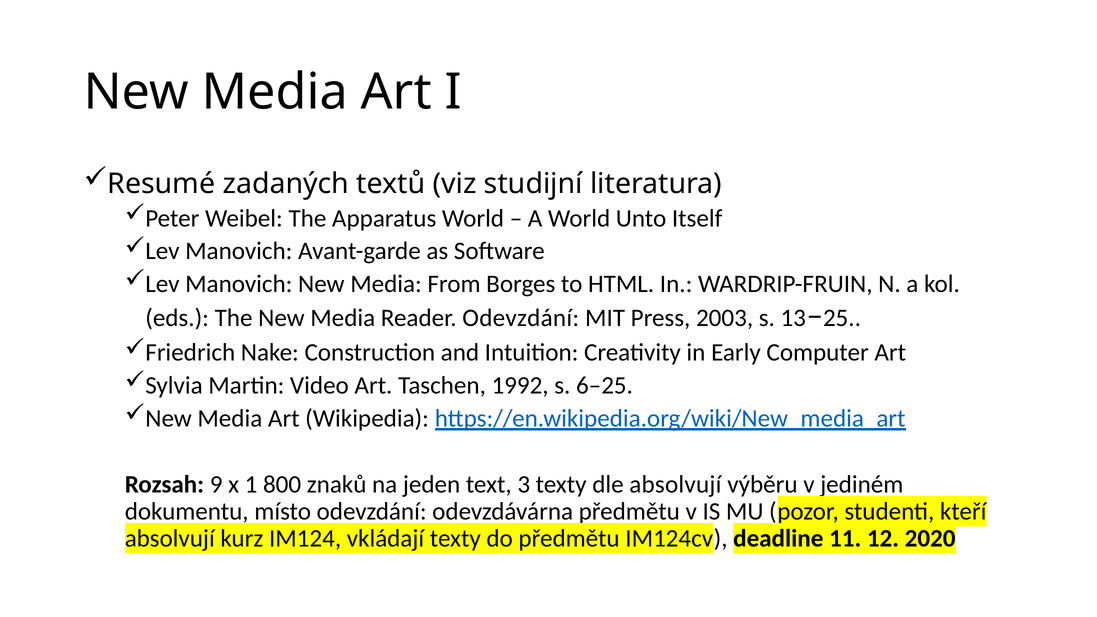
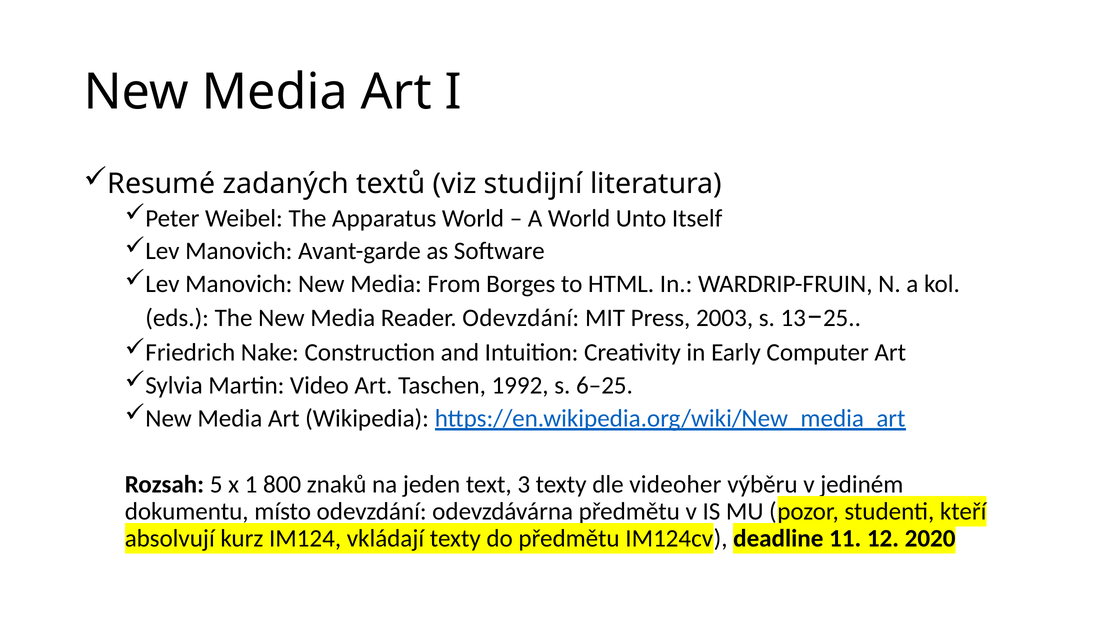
9: 9 -> 5 (216, 484)
dle absolvují: absolvují -> videoher (675, 484)
